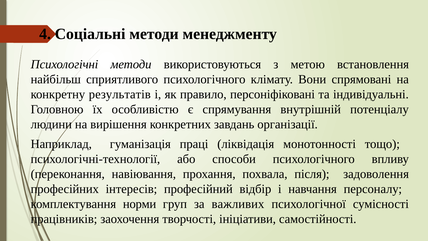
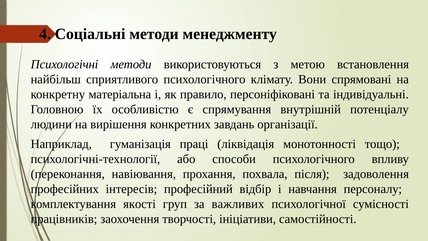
результатів: результатів -> матеріальна (120, 94)
норми: норми -> якості (139, 204)
